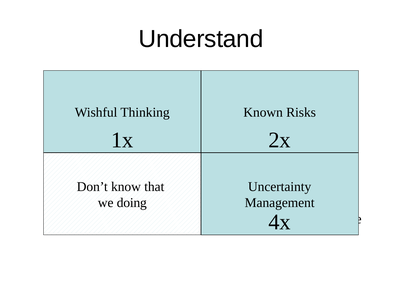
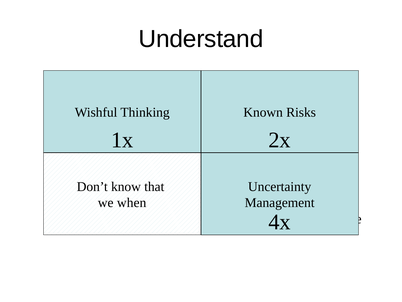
doing: doing -> when (132, 202)
